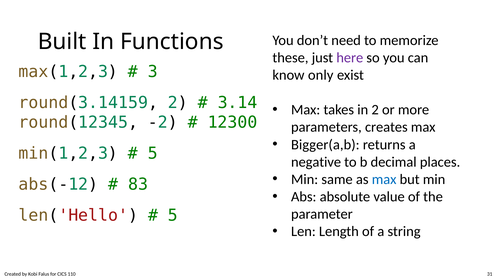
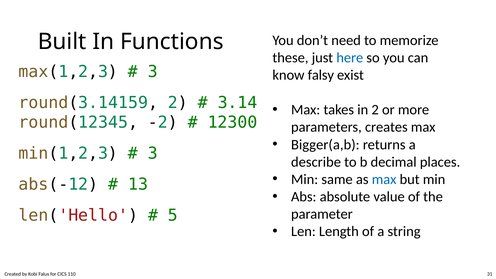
here colour: purple -> blue (350, 58)
only: only -> falsy (321, 75)
5: 5 -> 3 (153, 154)
negative: negative -> describe (316, 162)
83: 83 -> 13 (138, 185)
